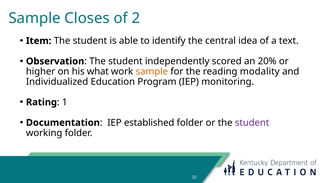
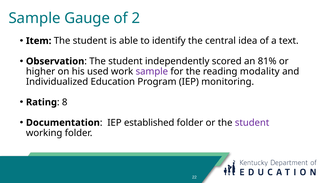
Closes: Closes -> Gauge (87, 18)
20%: 20% -> 81% (267, 61)
what: what -> used (98, 72)
sample colour: orange -> purple (152, 72)
1: 1 -> 8 (65, 102)
